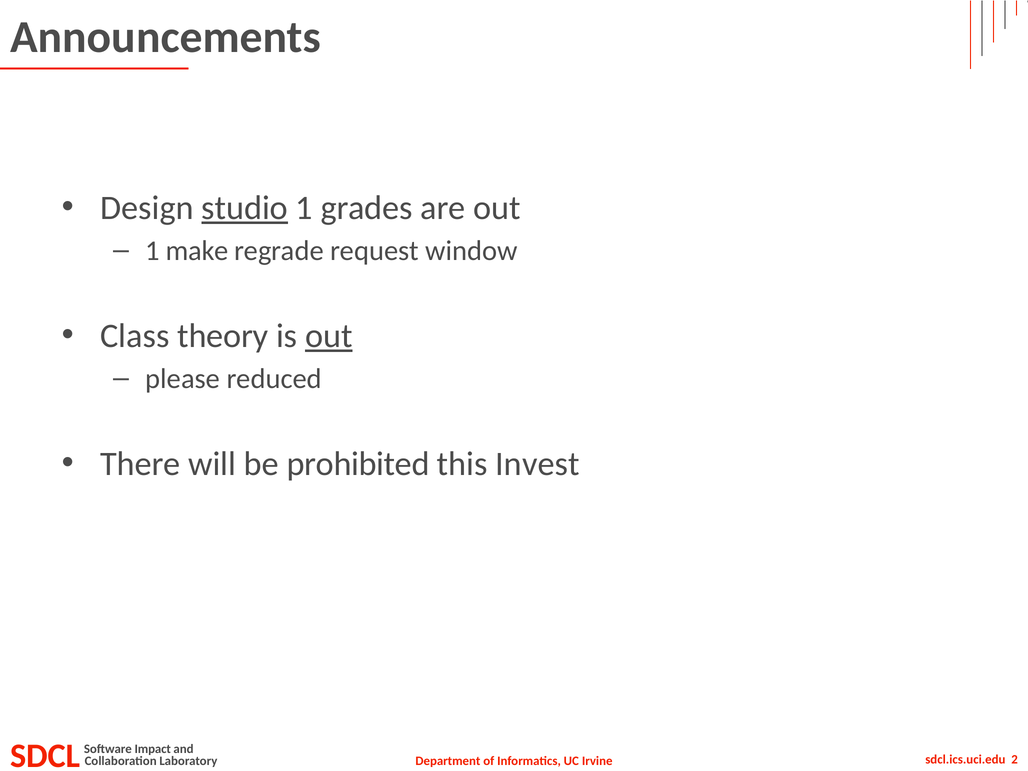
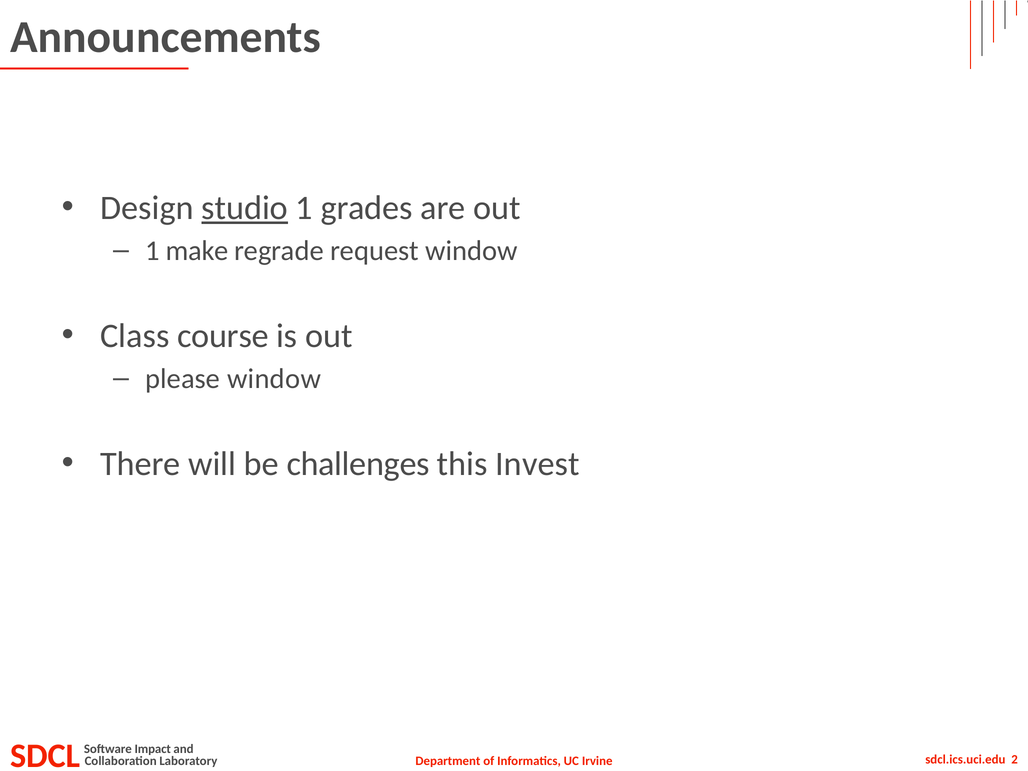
theory: theory -> course (223, 336)
out underline: present -> none (329, 336)
please reduced: reduced -> window (274, 379)
prohibited: prohibited -> challenges (358, 464)
